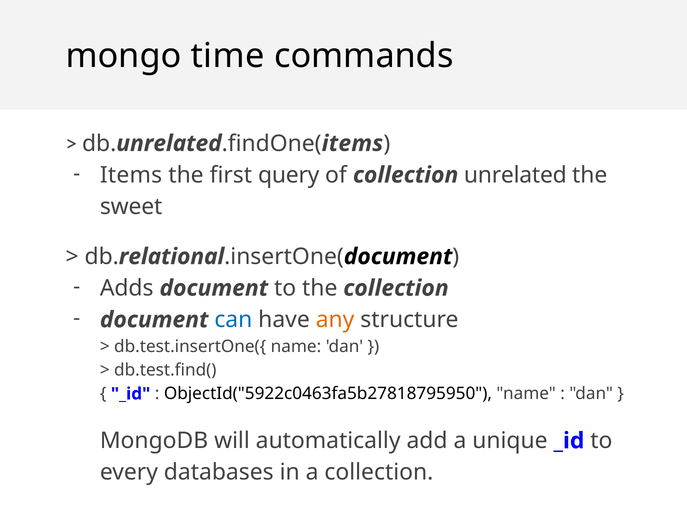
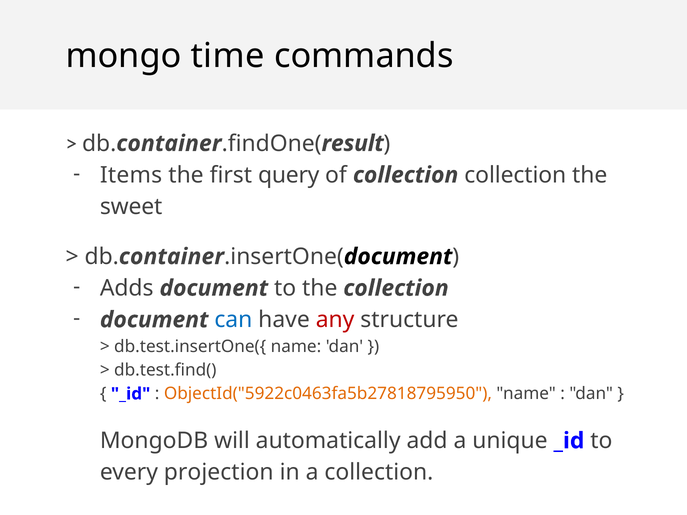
unrelated: unrelated -> container (169, 144)
items: items -> result (353, 144)
collection unrelated: unrelated -> collection (515, 175)
relational: relational -> container (171, 257)
any colour: orange -> red (335, 320)
ObjectId("5922c0463fa5b27818795950 colour: black -> orange (328, 394)
databases: databases -> projection (219, 473)
